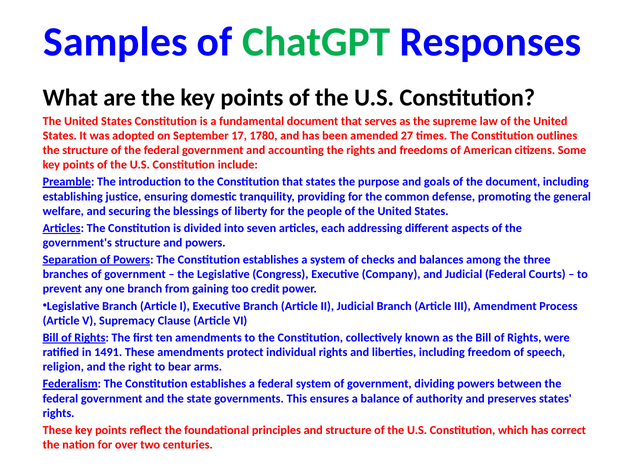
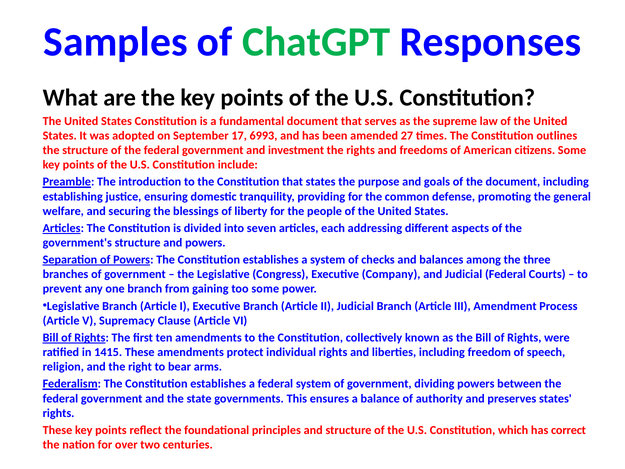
1780: 1780 -> 6993 (263, 136)
accounting: accounting -> investment (296, 150)
too credit: credit -> some (265, 289)
1491: 1491 -> 1415 (108, 352)
